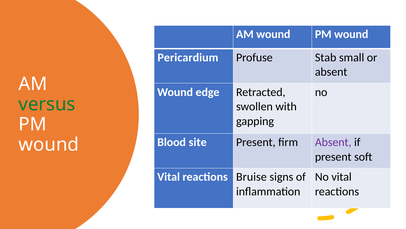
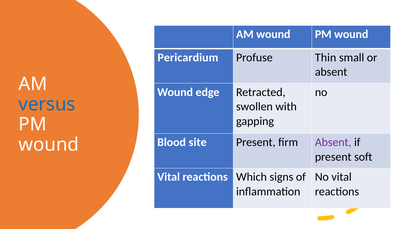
Stab: Stab -> Thin (326, 57)
versus colour: green -> blue (47, 104)
Bruise: Bruise -> Which (252, 176)
